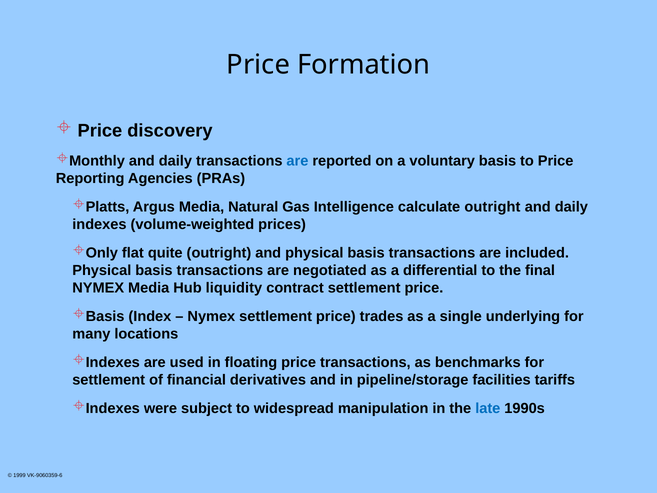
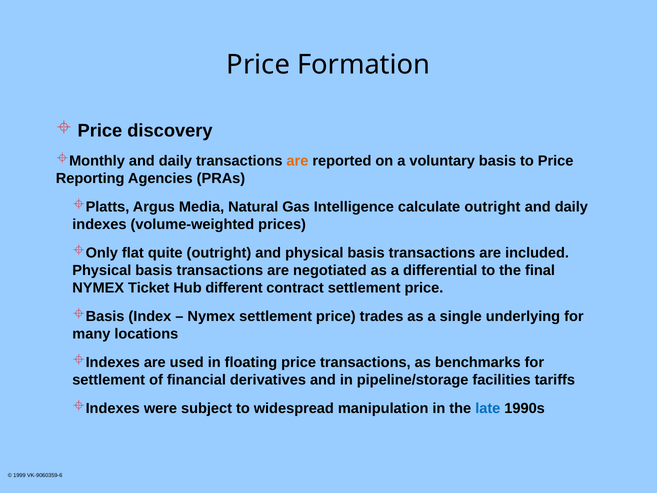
are colour: blue -> orange (297, 161)
NYMEX Media: Media -> Ticket (149, 288)
liquidity: liquidity -> different (234, 288)
